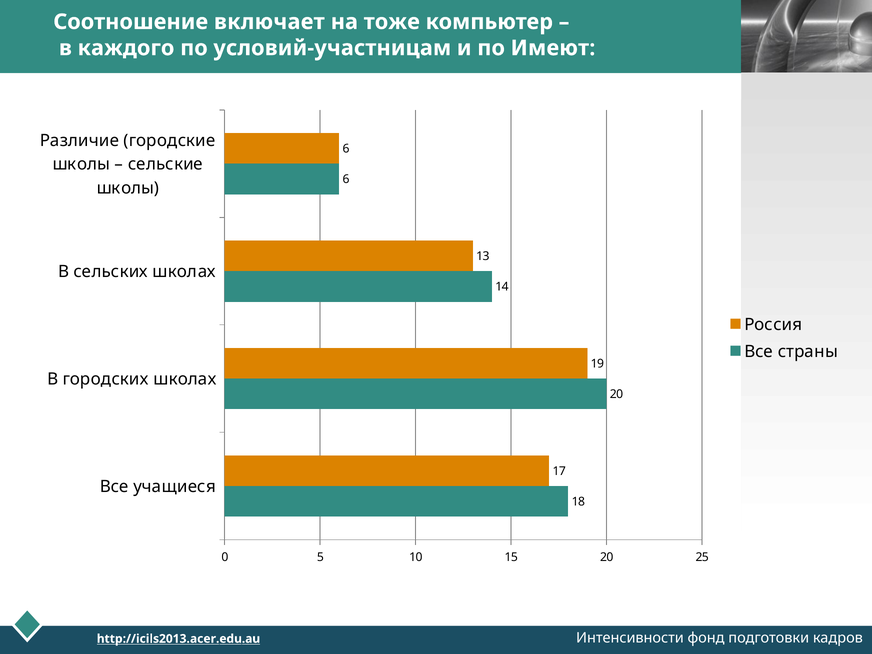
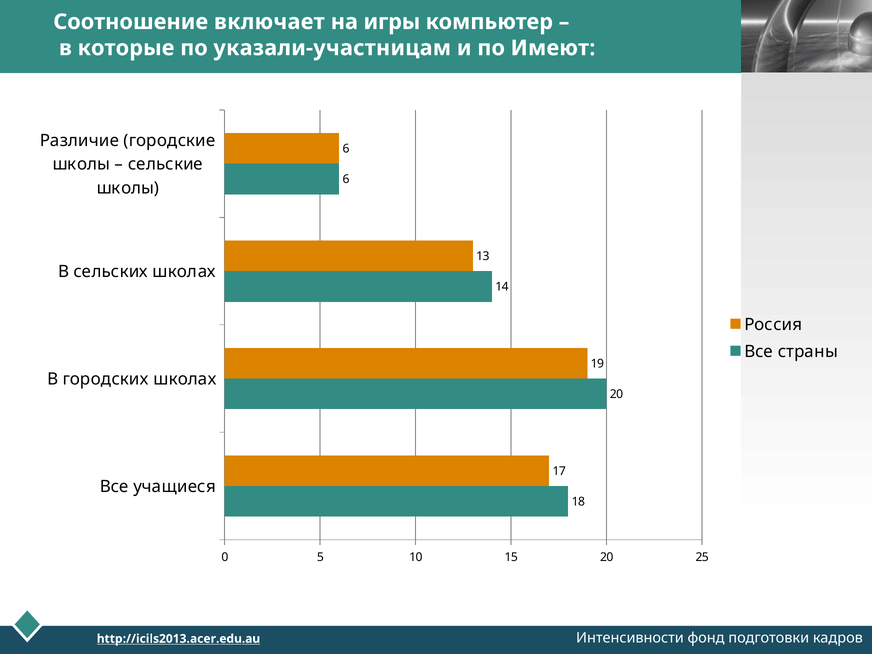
тоже: тоже -> игры (392, 22)
каждого: каждого -> которые (126, 48)
условий-участницам: условий-участницам -> указали-участницам (332, 48)
